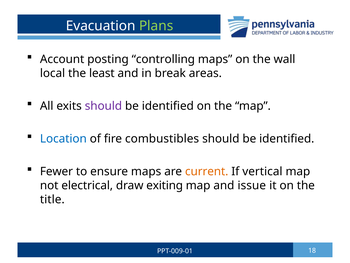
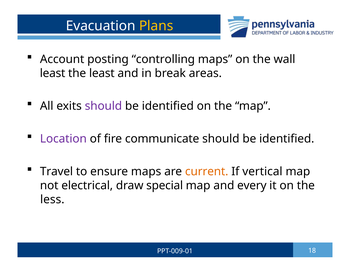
Plans colour: light green -> yellow (156, 26)
local: local -> least (53, 73)
Location colour: blue -> purple (63, 138)
combustibles: combustibles -> communicate (162, 138)
Fewer: Fewer -> Travel (56, 171)
exiting: exiting -> special (165, 185)
issue: issue -> every (252, 185)
title: title -> less (52, 199)
